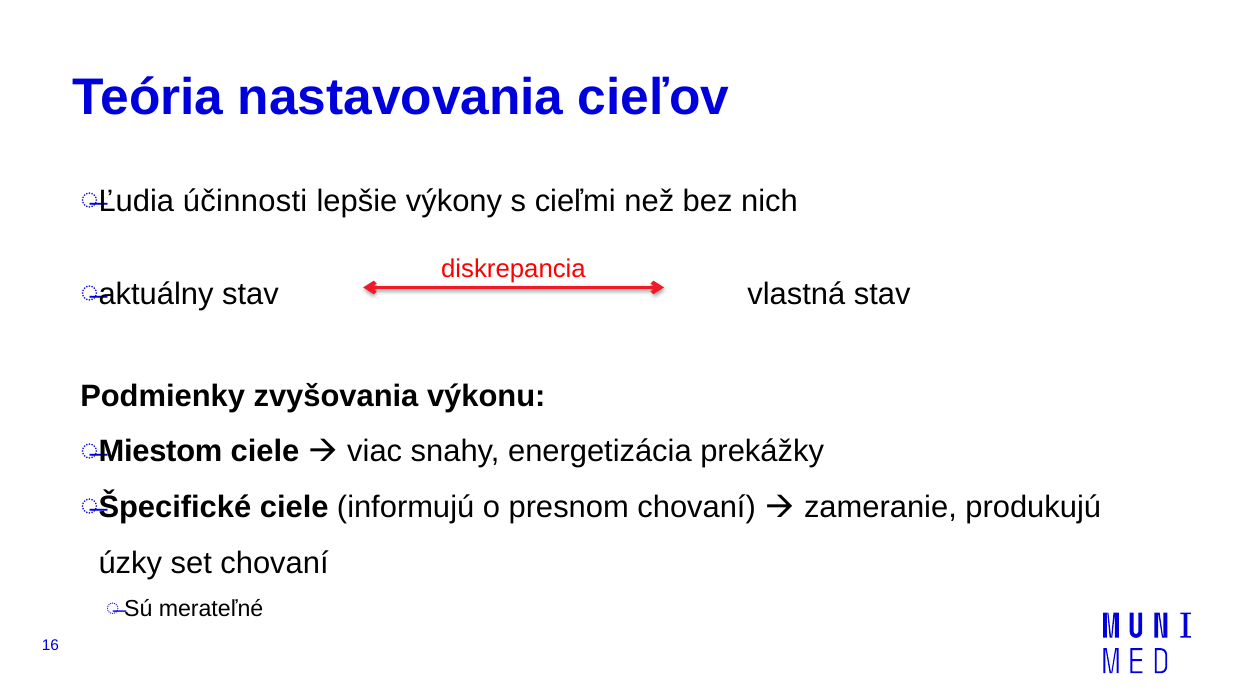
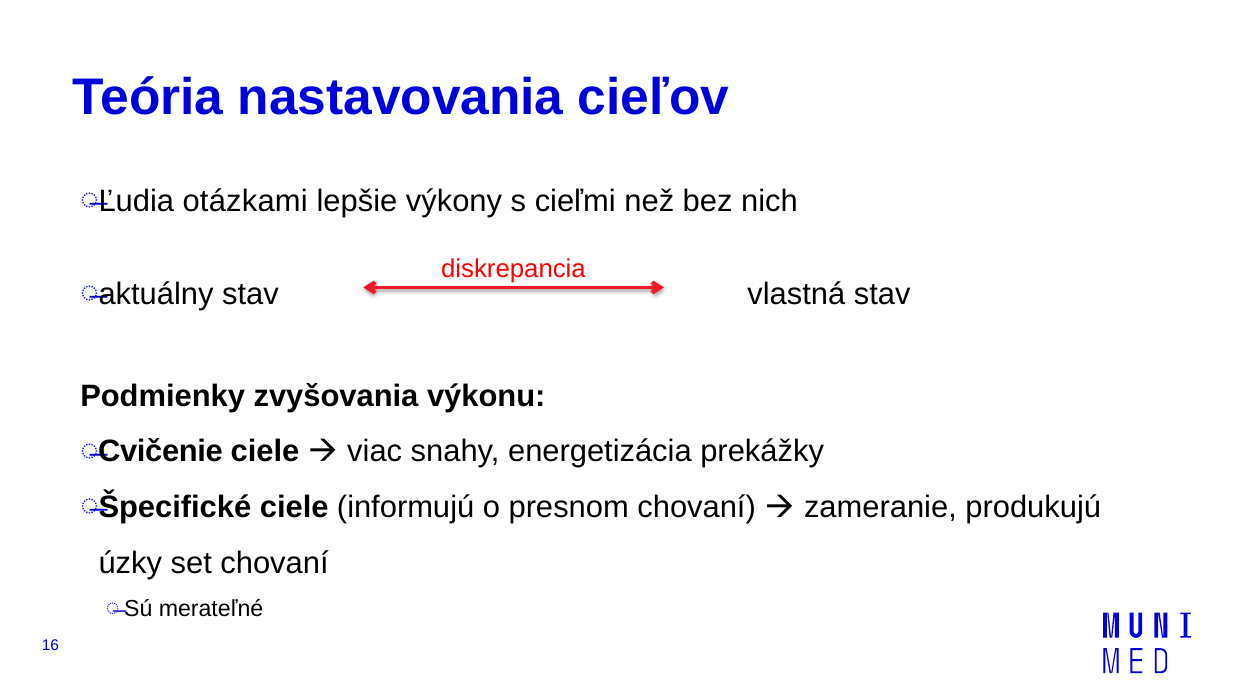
účinnosti: účinnosti -> otázkami (245, 202)
Miestom: Miestom -> Cvičenie (160, 452)
